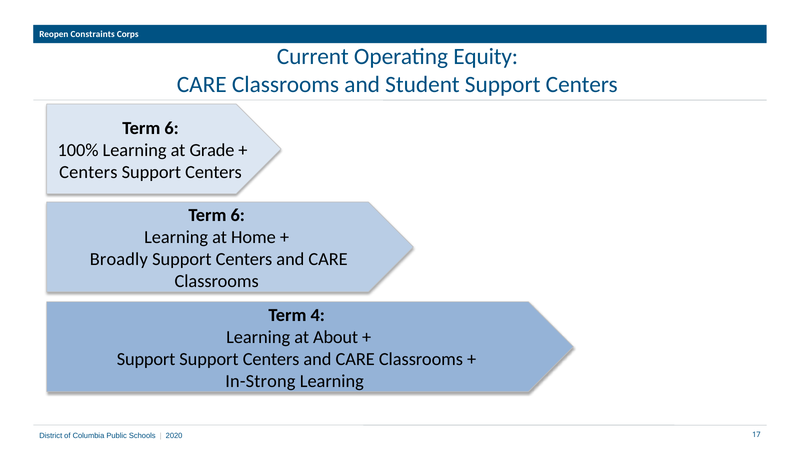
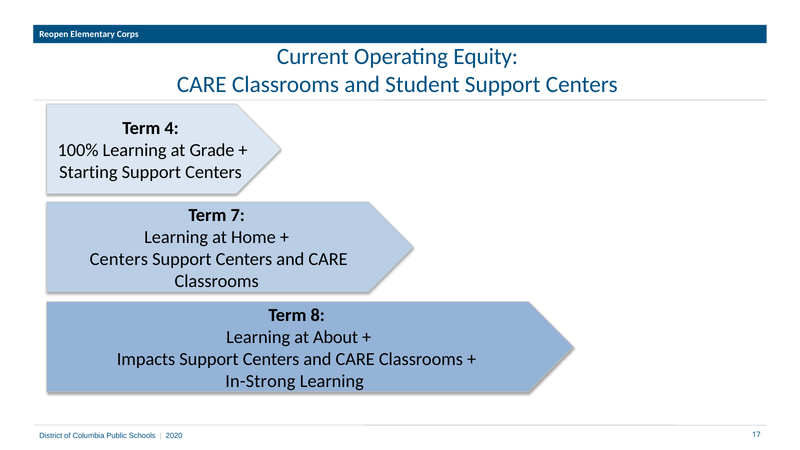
Constraints: Constraints -> Elementary (93, 34)
6: 6 -> 4 (172, 128)
Centers: Centers -> Starting (88, 172)
6: 6 -> 7 (238, 215)
Broadly: Broadly -> Centers (119, 259)
4: 4 -> 8 (318, 315)
Support: Support -> Impacts (146, 359)
